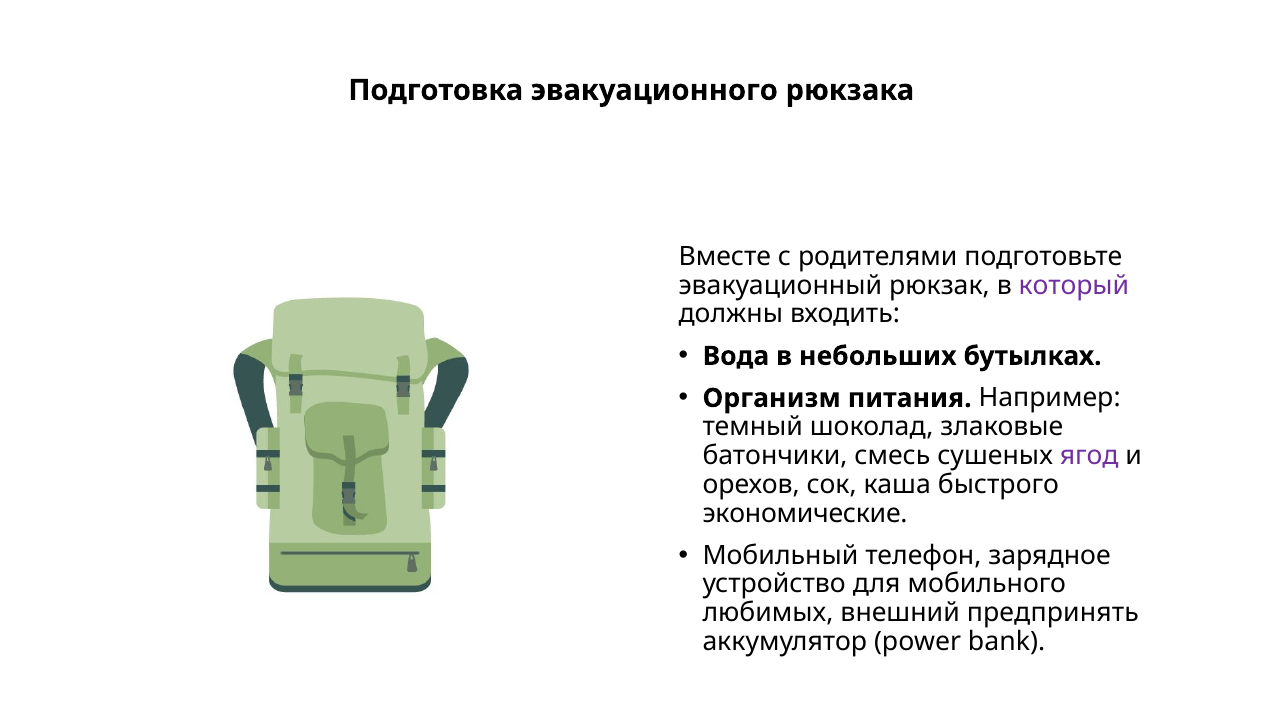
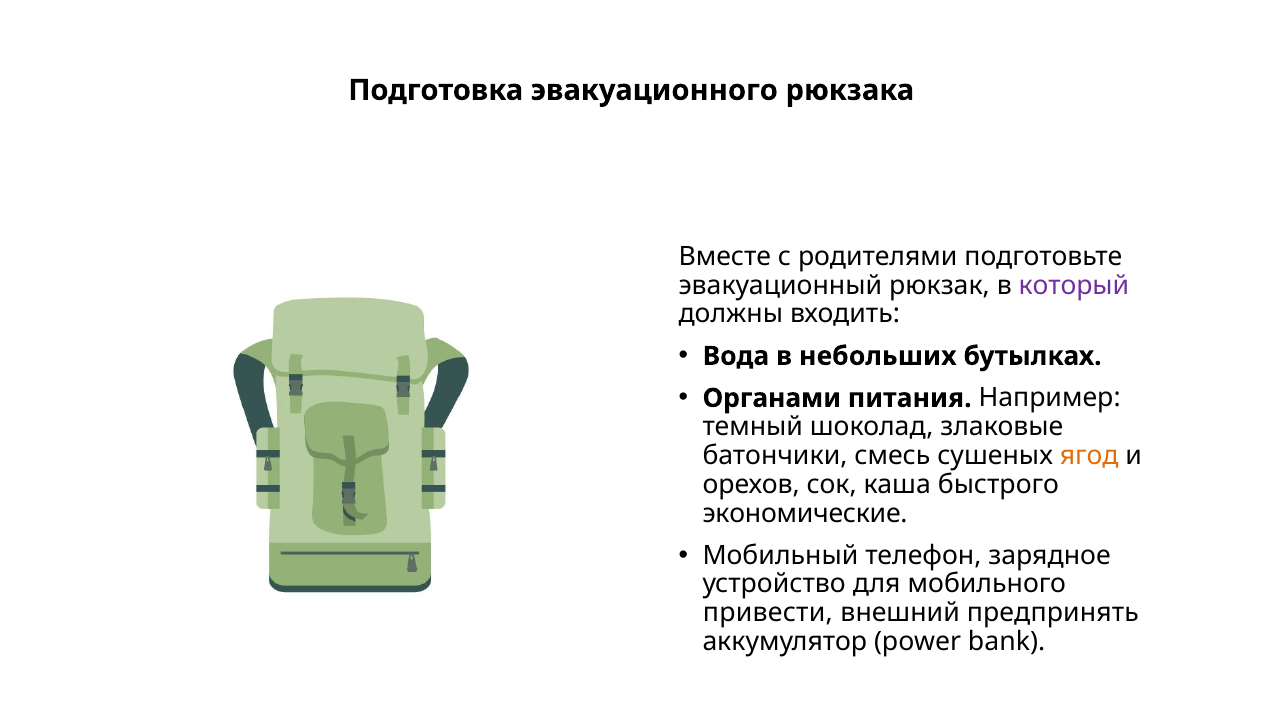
Организм: Организм -> Органами (772, 398)
ягод colour: purple -> orange (1089, 456)
любимых: любимых -> привести (768, 613)
